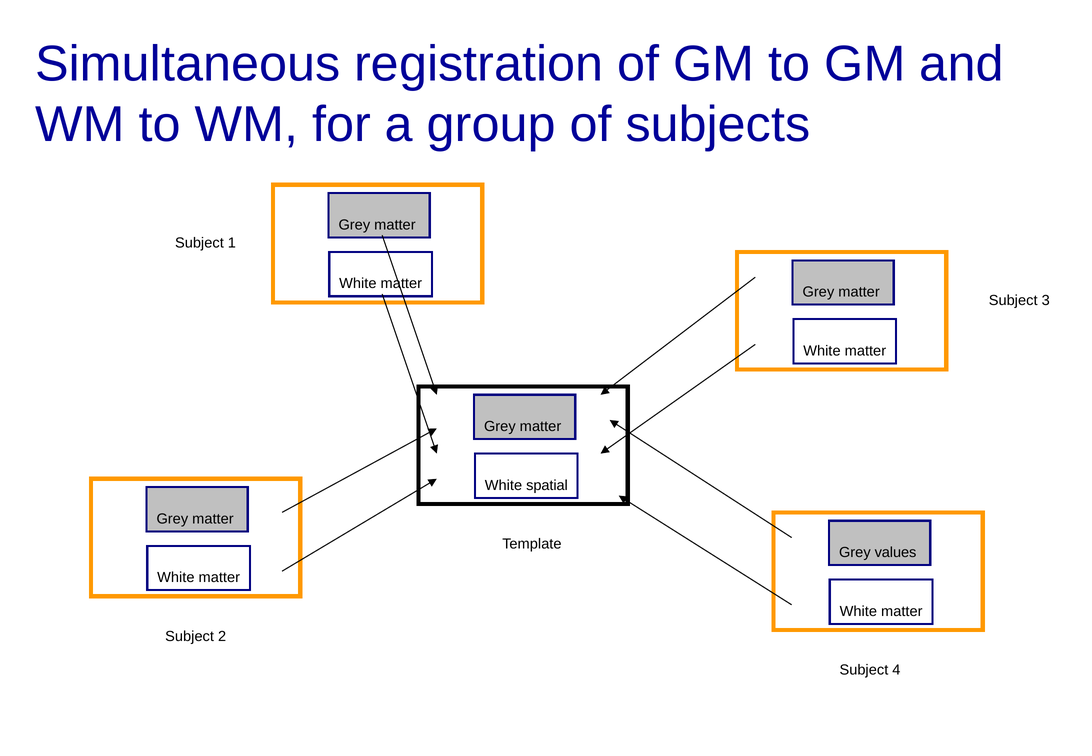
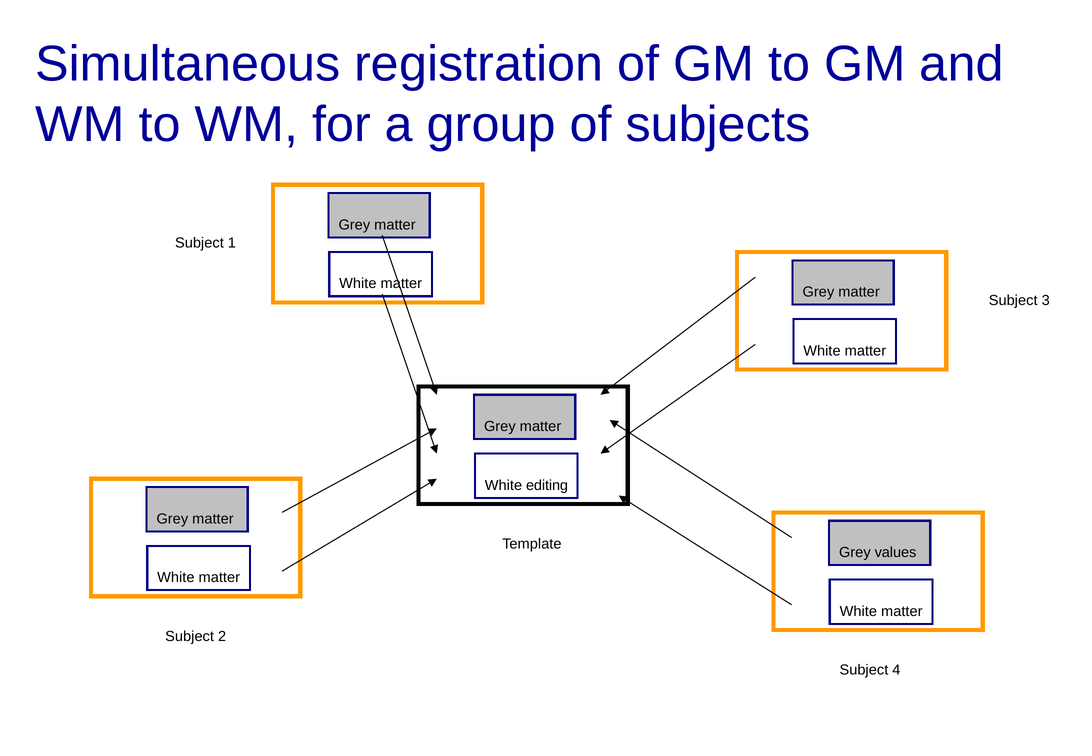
spatial: spatial -> editing (547, 485)
